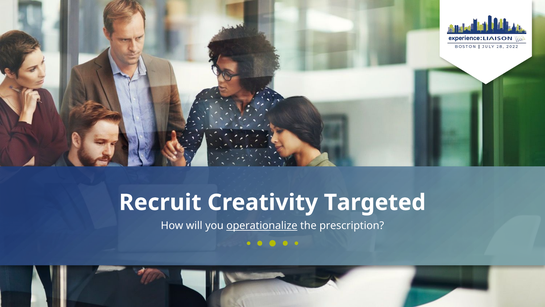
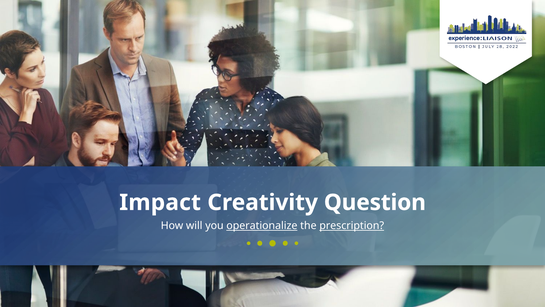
Recruit: Recruit -> Impact (160, 202)
Targeted: Targeted -> Question (375, 202)
prescription underline: none -> present (352, 225)
